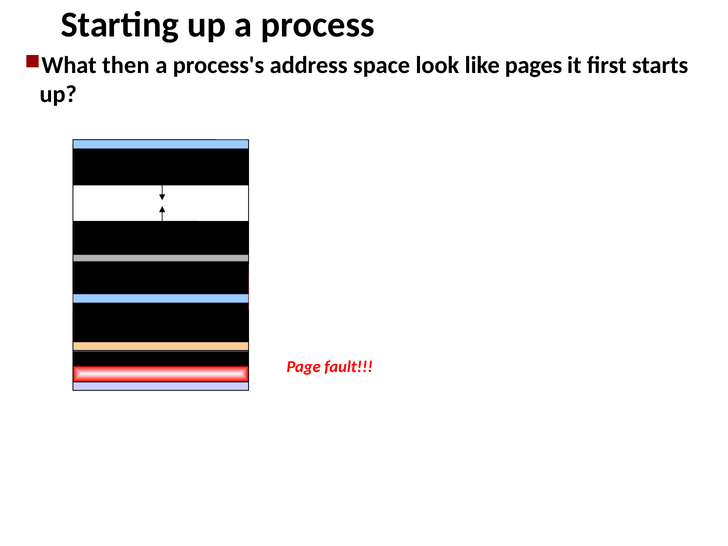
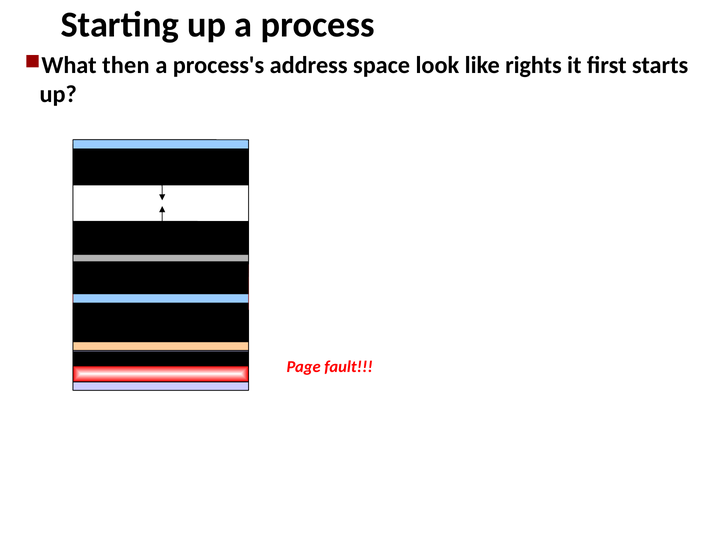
pages: pages -> rights (533, 65)
